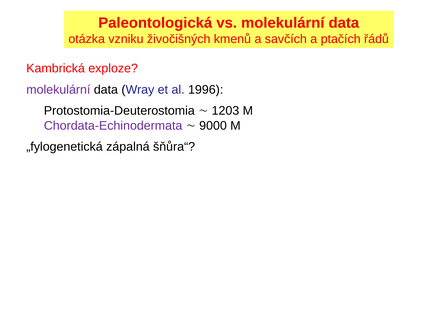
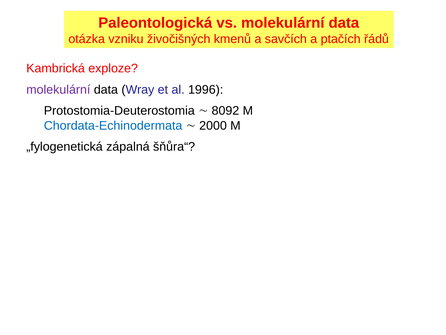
1203: 1203 -> 8092 (225, 111)
Chordata-Echinodermata colour: purple -> blue (113, 125)
9000: 9000 -> 2000 (213, 125)
